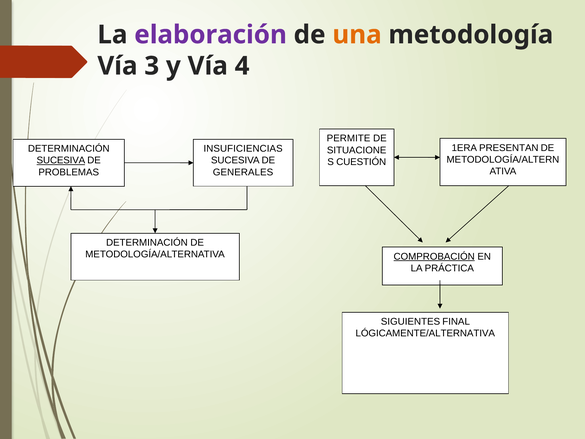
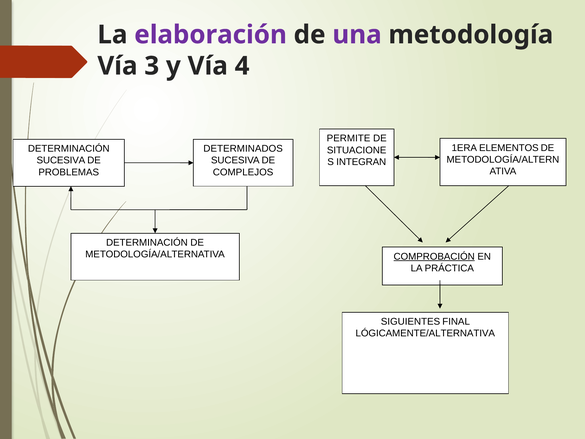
una colour: orange -> purple (357, 35)
PRESENTAN: PRESENTAN -> ELEMENTOS (509, 148)
INSUFICIENCIAS: INSUFICIENCIAS -> DETERMINADOS (243, 149)
SUCESIVA underline: present -> none (61, 160)
CUESTIÓN: CUESTIÓN -> INTEGRAN (361, 162)
GENERALES: GENERALES -> COMPLEJOS (243, 172)
